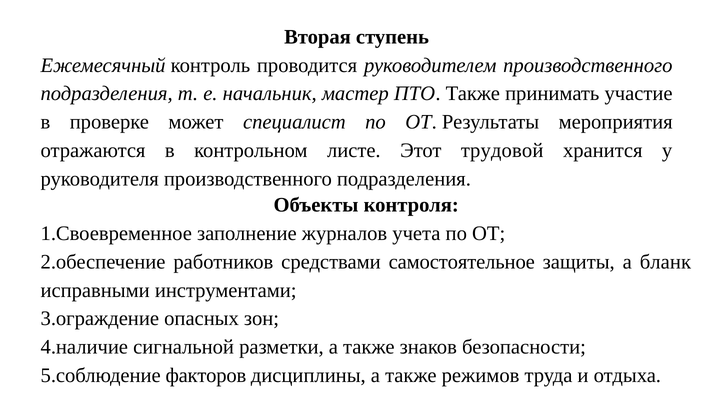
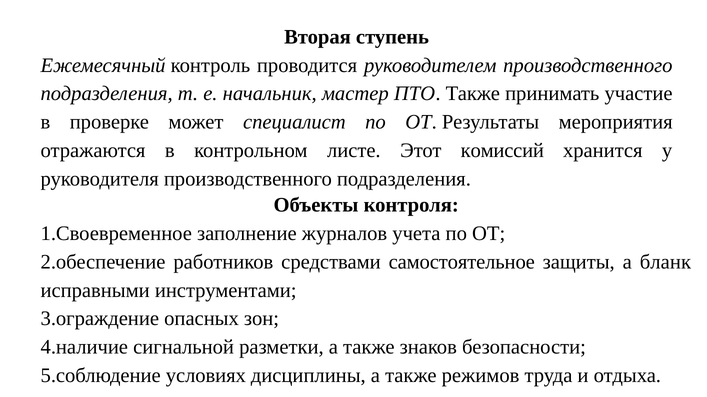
трудовой: трудовой -> комиссий (502, 151)
факторов: факторов -> условиях (206, 376)
